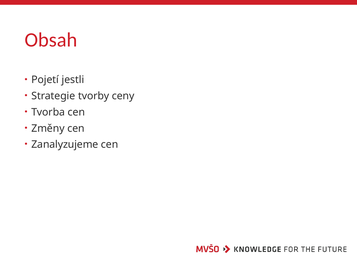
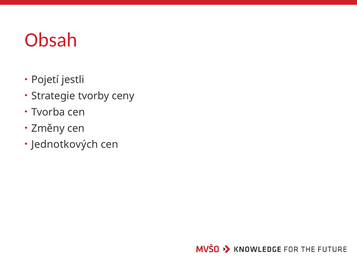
Zanalyzujeme: Zanalyzujeme -> Jednotkových (65, 145)
